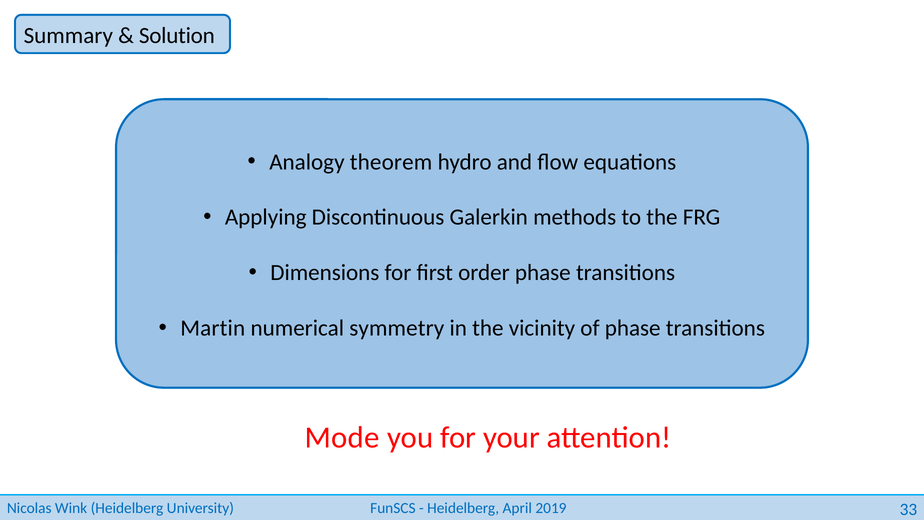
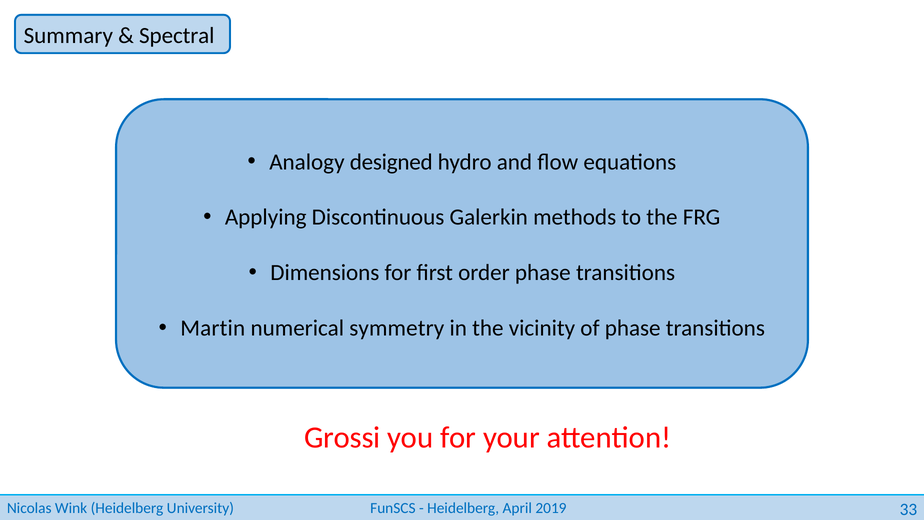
Solution: Solution -> Spectral (177, 36)
theorem: theorem -> designed (391, 162)
Mode: Mode -> Grossi (342, 437)
